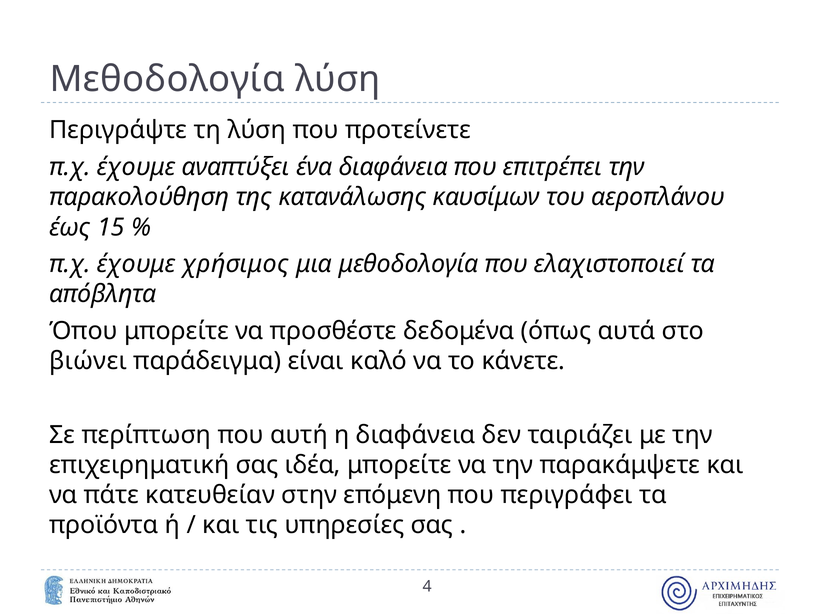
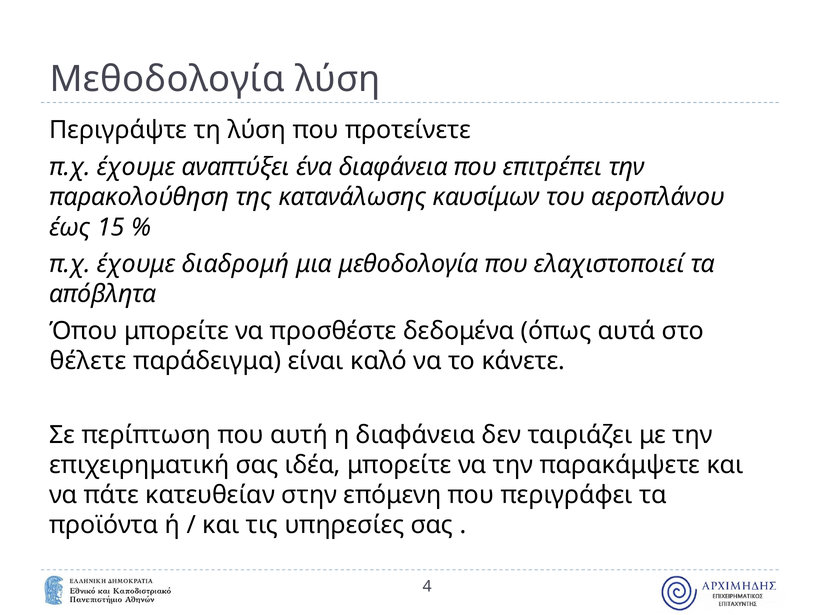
χρήσιμος: χρήσιμος -> διαδρομή (236, 264)
βιώνει: βιώνει -> θέλετε (88, 361)
